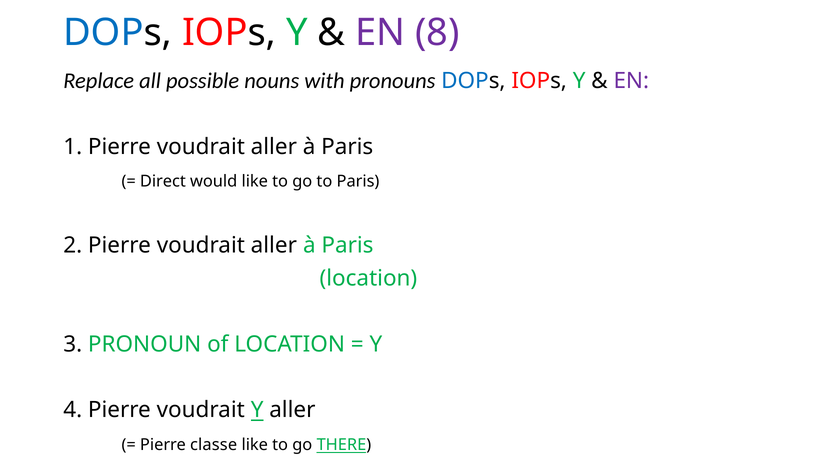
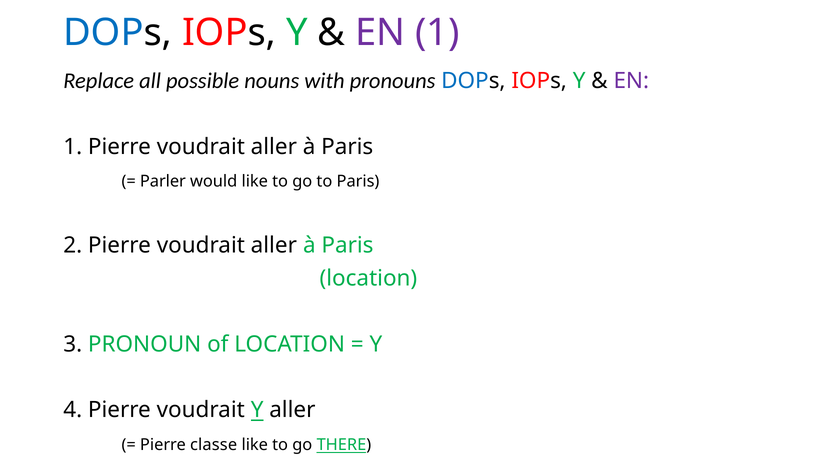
8: 8 -> 1 (437, 33)
Direct: Direct -> Parler (163, 182)
